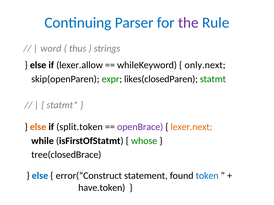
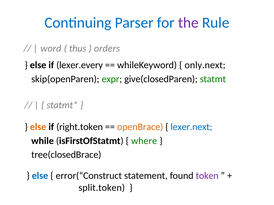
strings: strings -> orders (107, 49)
lexer.allow: lexer.allow -> lexer.every (80, 65)
likes(closedParen: likes(closedParen -> give(closedParen (161, 79)
split.token: split.token -> right.token (80, 127)
openBrace colour: purple -> orange (140, 127)
lexer.next colour: orange -> blue (191, 127)
whose: whose -> where (144, 141)
token colour: blue -> purple (207, 176)
have.token: have.token -> split.token (102, 188)
